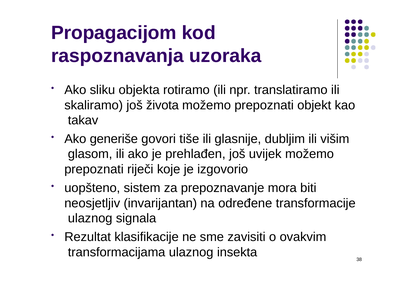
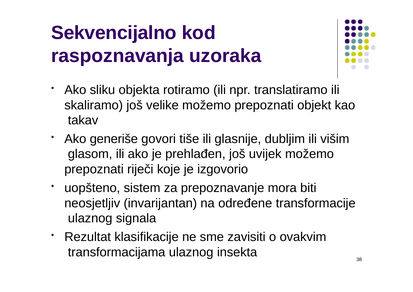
Propagacijom: Propagacijom -> Sekvencijalno (114, 33)
života: života -> velike (162, 105)
